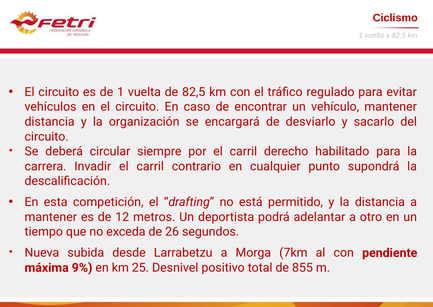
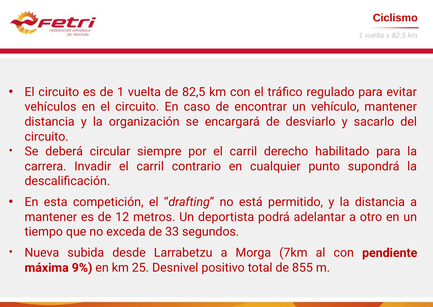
26: 26 -> 33 (172, 231)
